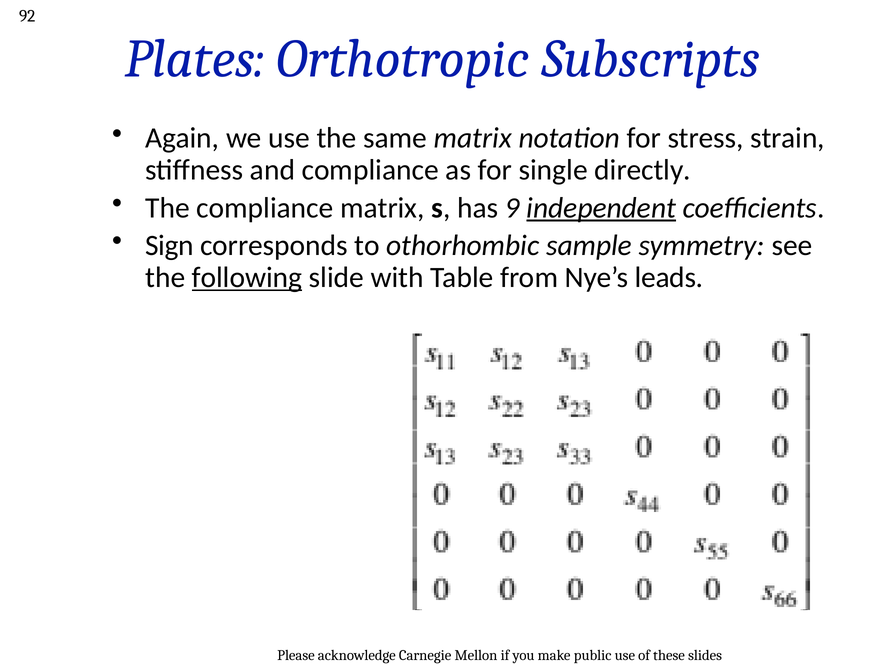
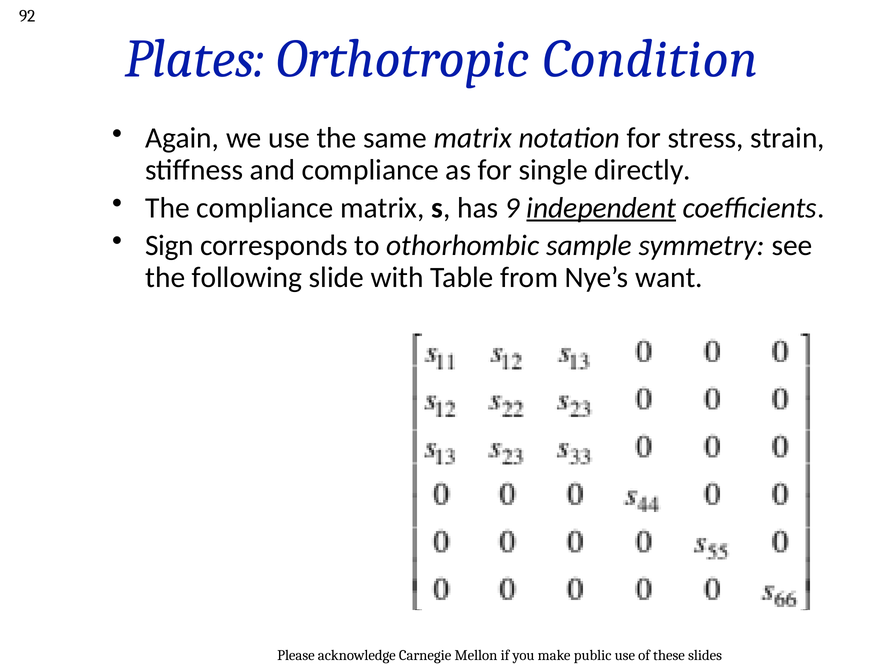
Subscripts: Subscripts -> Condition (650, 59)
following underline: present -> none (247, 277)
leads: leads -> want (669, 277)
